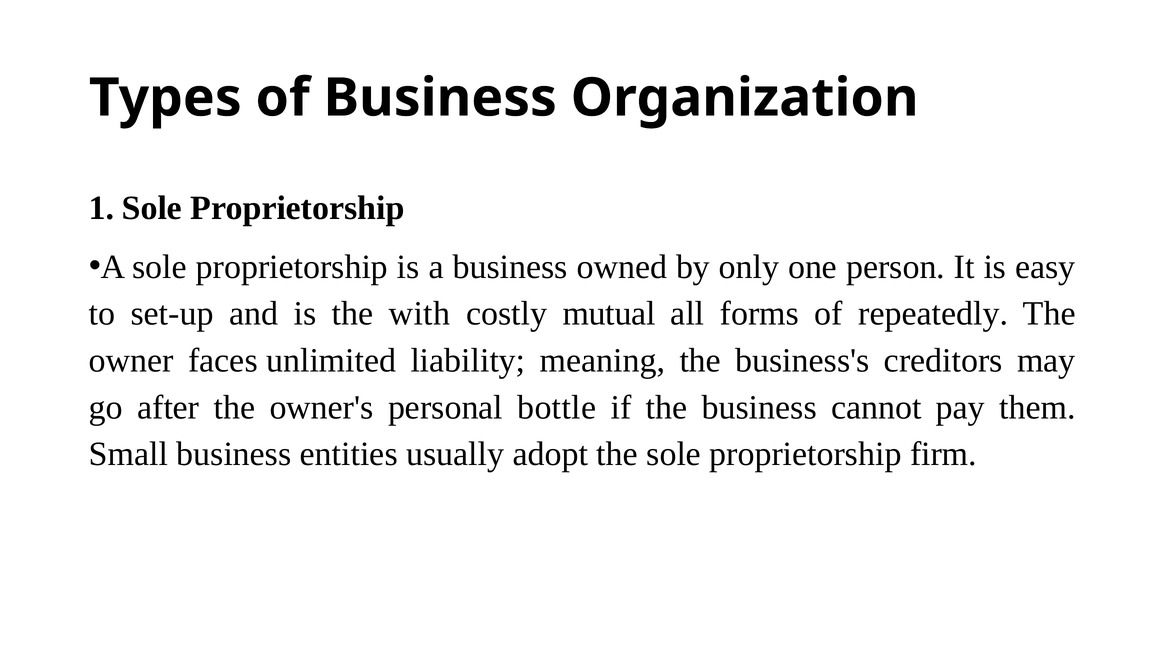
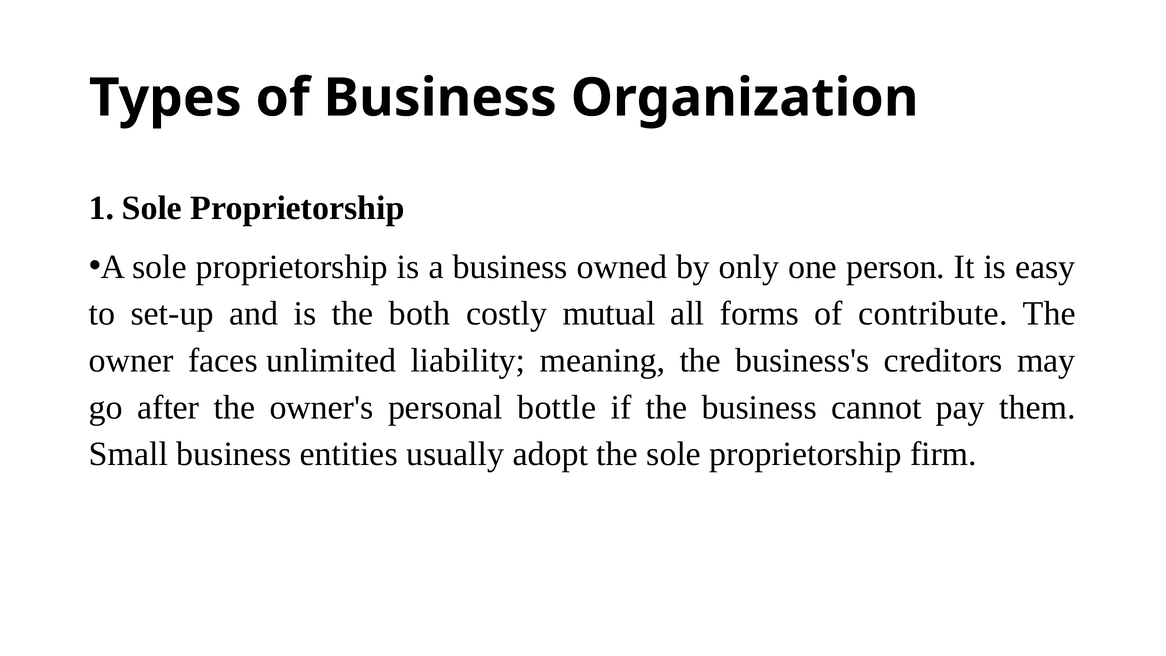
with: with -> both (420, 314)
repeatedly: repeatedly -> contribute (933, 314)
